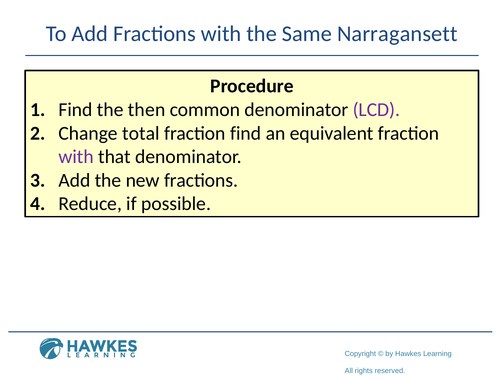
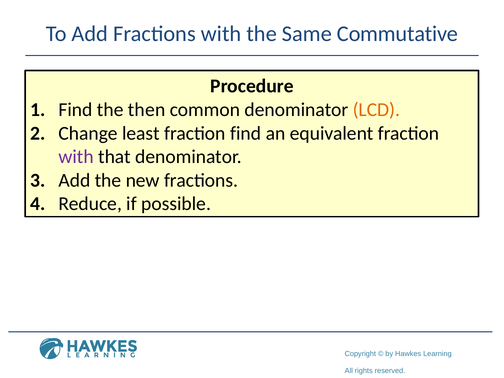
Narragansett: Narragansett -> Commutative (398, 34)
LCD colour: purple -> orange (376, 110)
total: total -> least (141, 133)
